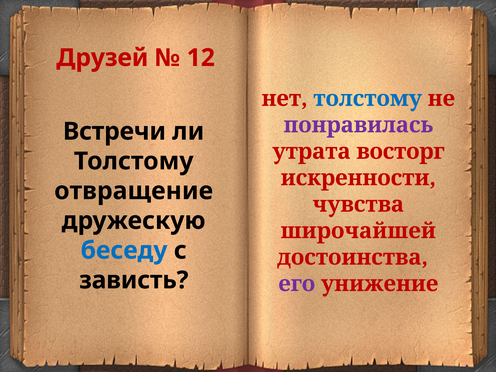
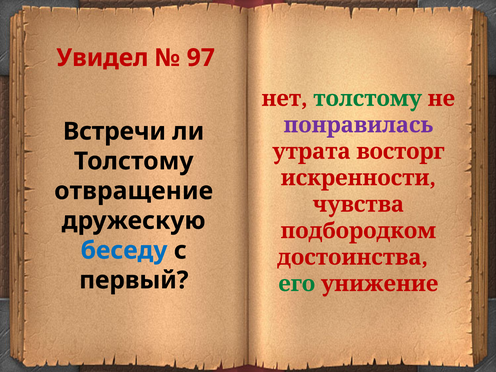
Друзей: Друзей -> Увидел (102, 58)
12: 12 -> 97 (201, 58)
толстому colour: blue -> green (368, 99)
широчайшей: широчайшей -> подбородком (358, 231)
зависть: зависть -> первый (134, 280)
его colour: purple -> green (297, 284)
